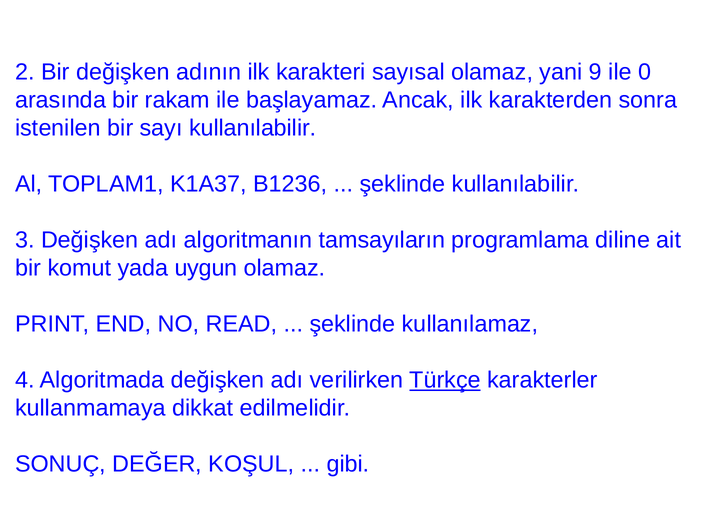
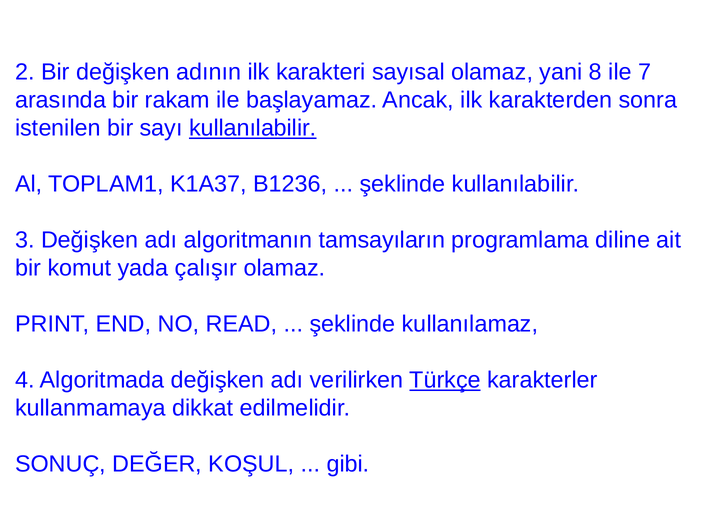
9: 9 -> 8 (595, 72)
0: 0 -> 7 (645, 72)
kullanılabilir underline: none -> present (253, 128)
uygun: uygun -> çalışır (206, 268)
